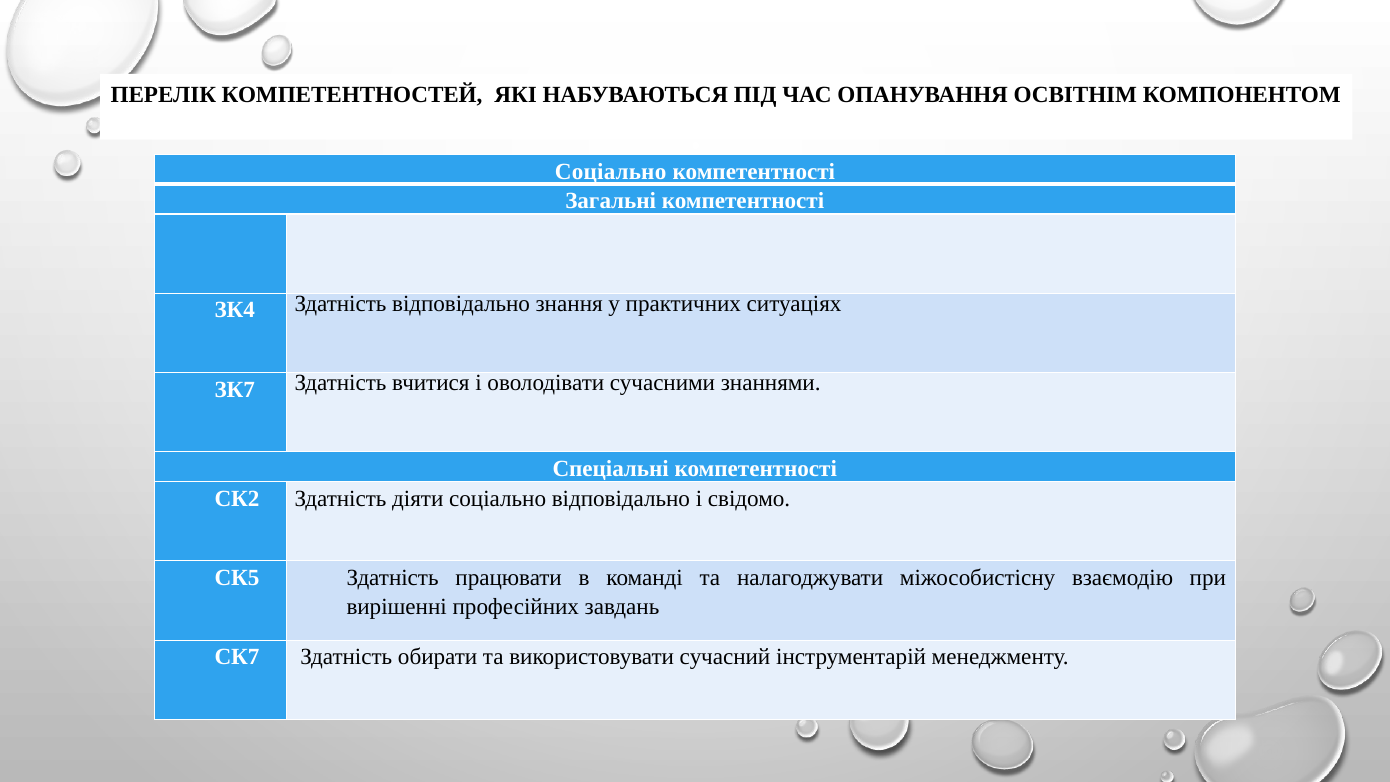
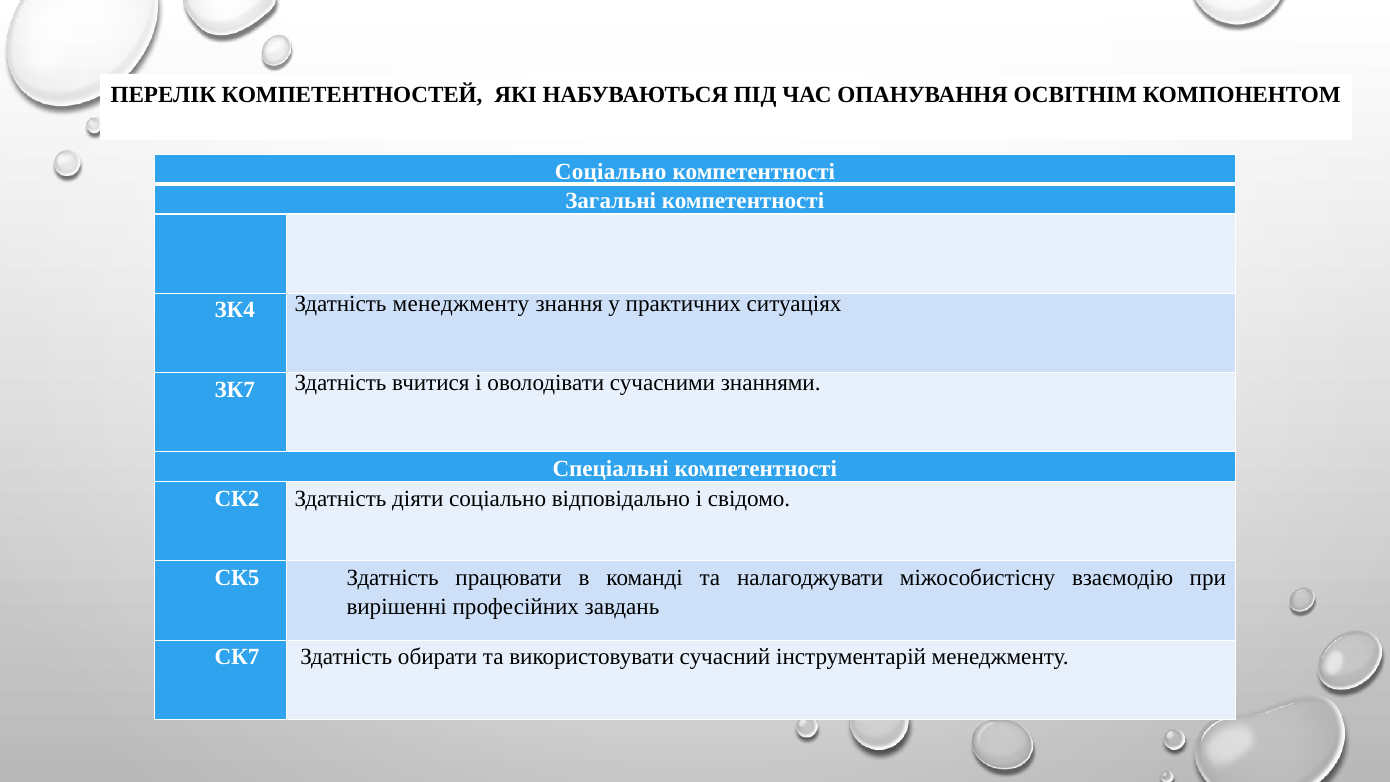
Здатність відповідально: відповідально -> менеджменту (461, 304)
